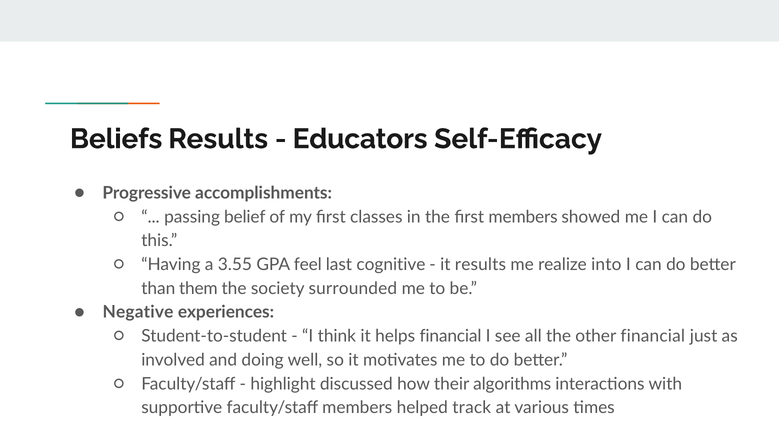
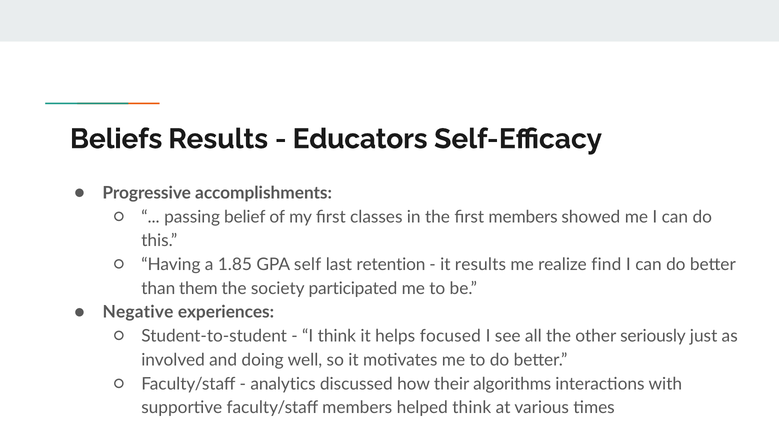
3.55: 3.55 -> 1.85 (235, 265)
feel: feel -> self (308, 265)
cognitive: cognitive -> retention (391, 265)
into: into -> find (606, 265)
surrounded: surrounded -> participated (353, 289)
helps financial: financial -> focused (450, 336)
other financial: financial -> seriously (653, 336)
highlight: highlight -> analytics (283, 384)
helped track: track -> think (472, 408)
